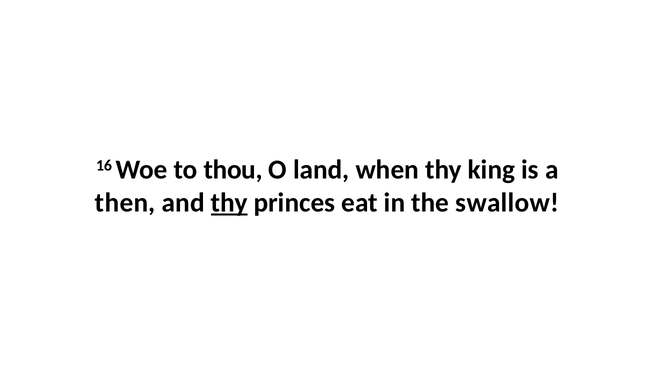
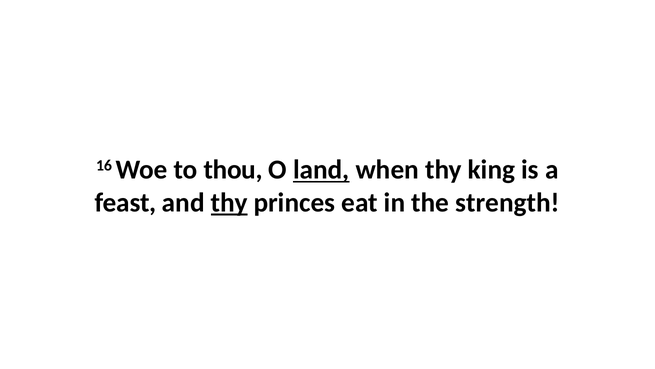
land underline: none -> present (321, 170)
then: then -> feast (125, 202)
swallow: swallow -> strength (507, 202)
